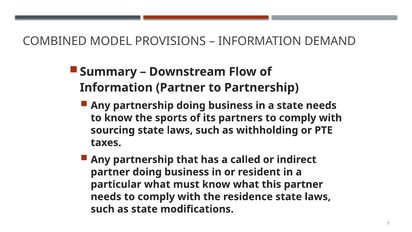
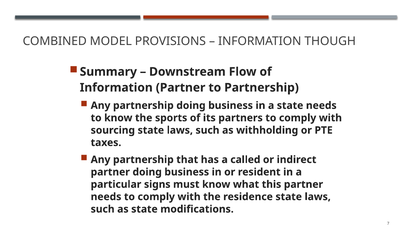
DEMAND: DEMAND -> THOUGH (330, 41)
particular what: what -> signs (157, 184)
